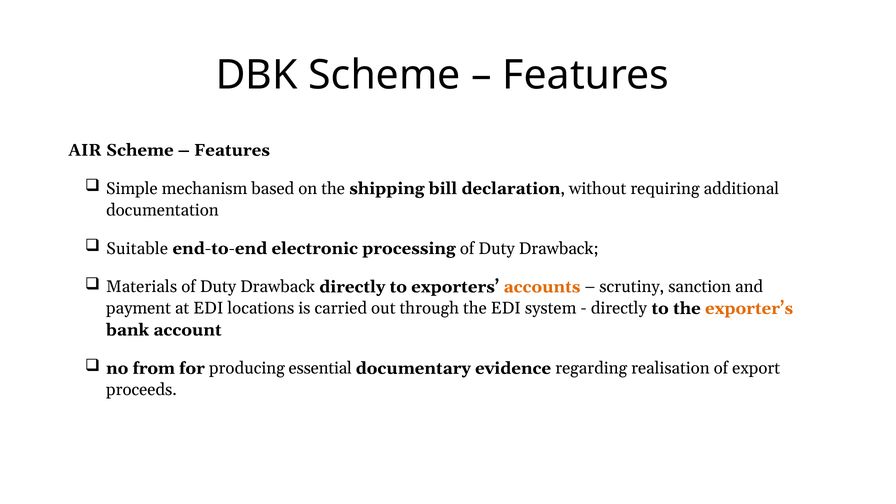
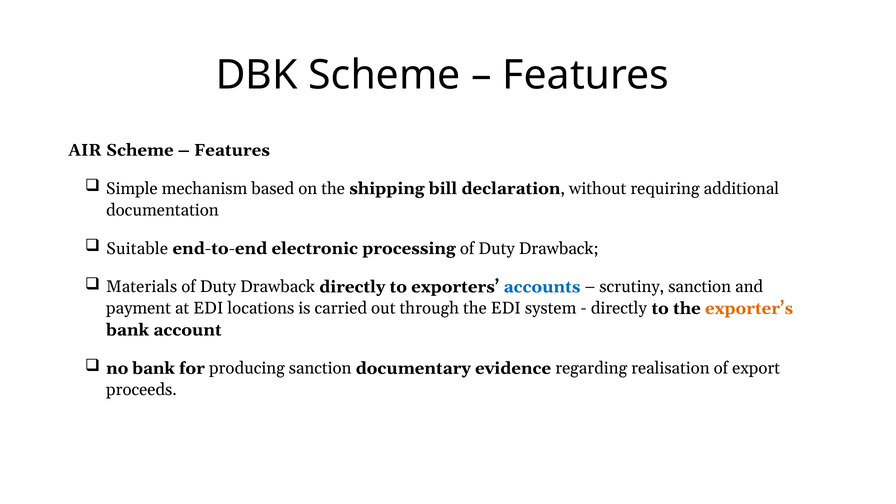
accounts colour: orange -> blue (542, 287)
no from: from -> bank (154, 368)
producing essential: essential -> sanction (320, 368)
